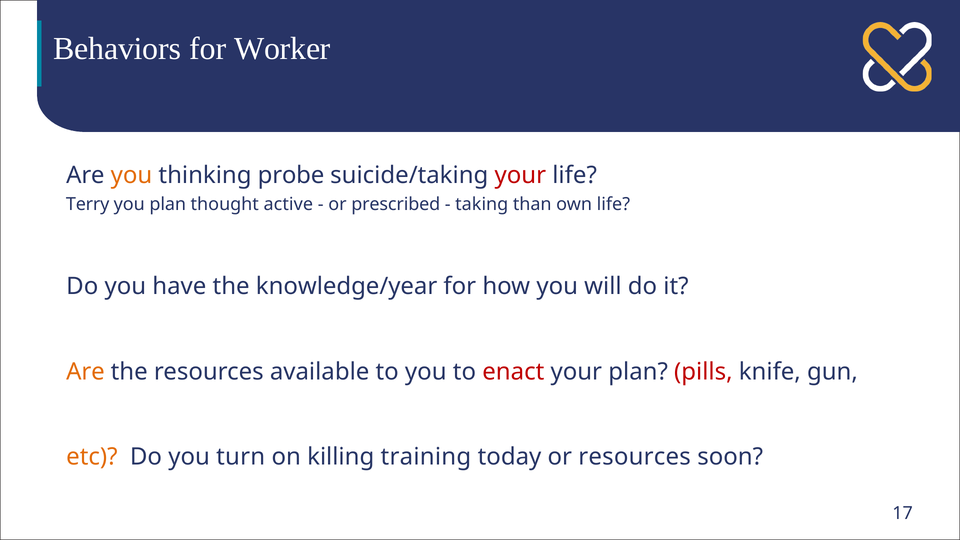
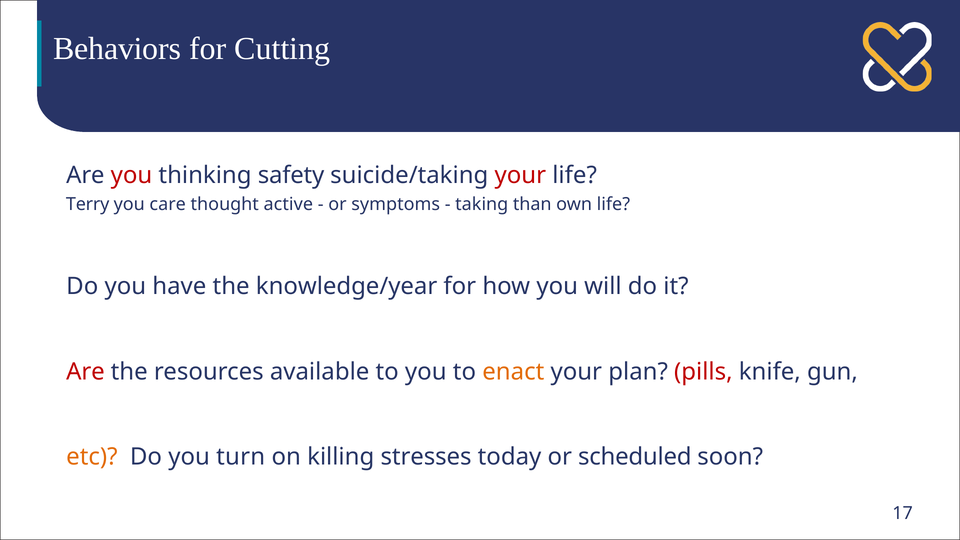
Worker: Worker -> Cutting (282, 49)
you colour: orange -> red (132, 175)
probe: probe -> safety (291, 175)
you plan: plan -> care (168, 204)
prescribed: prescribed -> symptoms (396, 204)
Are colour: orange -> red (85, 372)
enact colour: red -> orange (513, 372)
training: training -> stresses (426, 457)
or resources: resources -> scheduled (635, 457)
